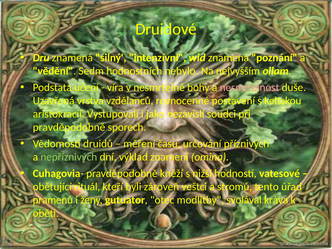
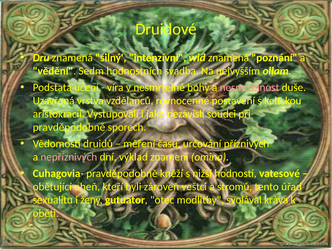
nebylo: nebylo -> svadba (182, 71)
nepříznivých colour: light green -> pink (69, 157)
rituál: rituál -> oheň (87, 187)
pramenů: pramenů -> sexualitu (53, 200)
